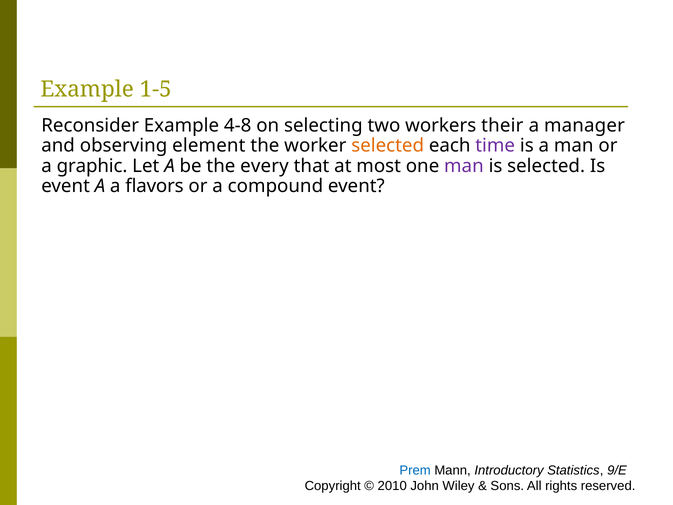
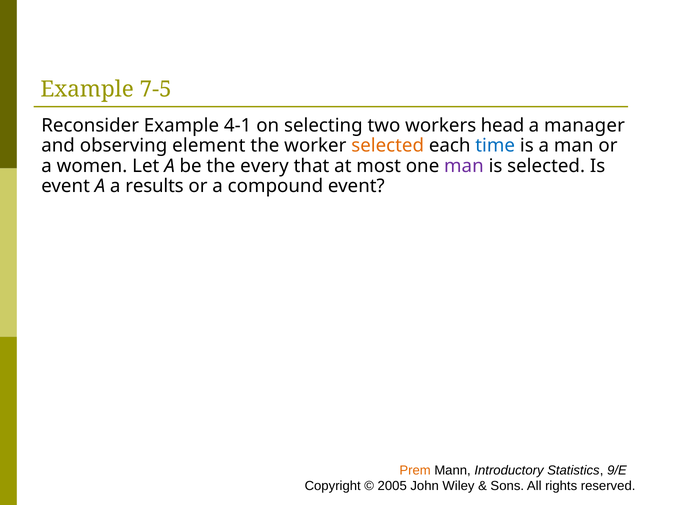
1-5: 1-5 -> 7-5 (156, 89)
4-8: 4-8 -> 4-1 (238, 126)
their: their -> head (503, 126)
time colour: purple -> blue (495, 146)
graphic: graphic -> women (92, 166)
flavors: flavors -> results (155, 186)
Prem colour: blue -> orange (415, 470)
2010: 2010 -> 2005 (392, 486)
